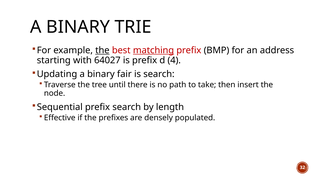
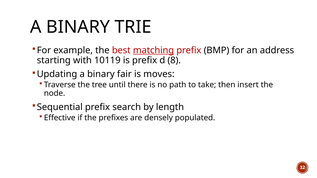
the underline: present -> none (102, 50)
64027: 64027 -> 10119 (107, 60)
4: 4 -> 8 (174, 60)
is search: search -> moves (159, 74)
